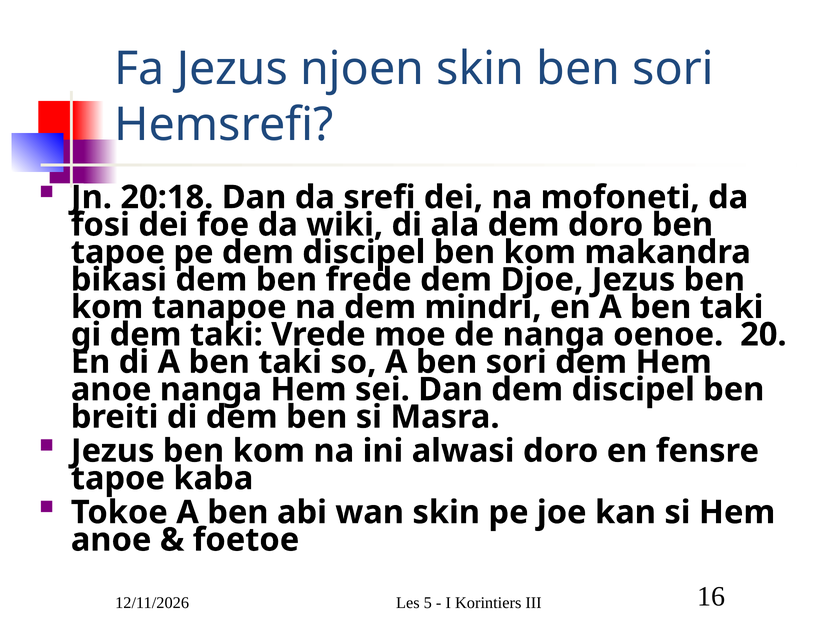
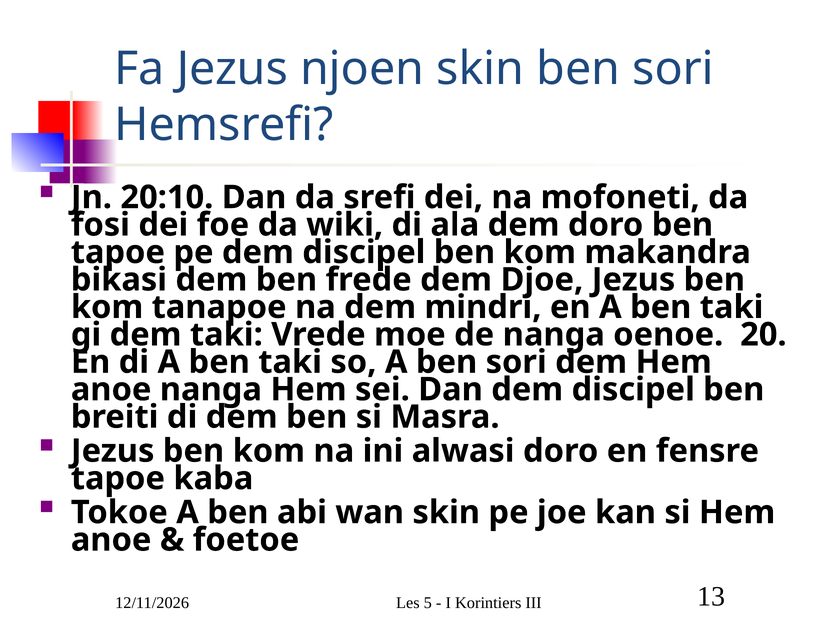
20:18: 20:18 -> 20:10 (167, 197)
16: 16 -> 13 (711, 596)
